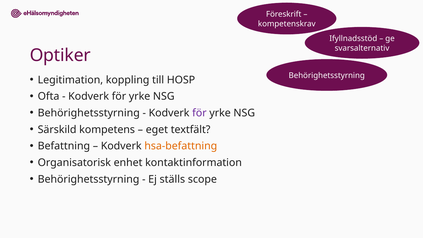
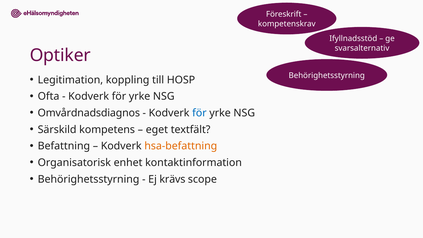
Behörighetsstyrning: Behörighetsstyrning -> Omvårdnadsdiagnos (89, 113)
för colour: purple -> blue (199, 113)
ställs: ställs -> krävs (172, 179)
